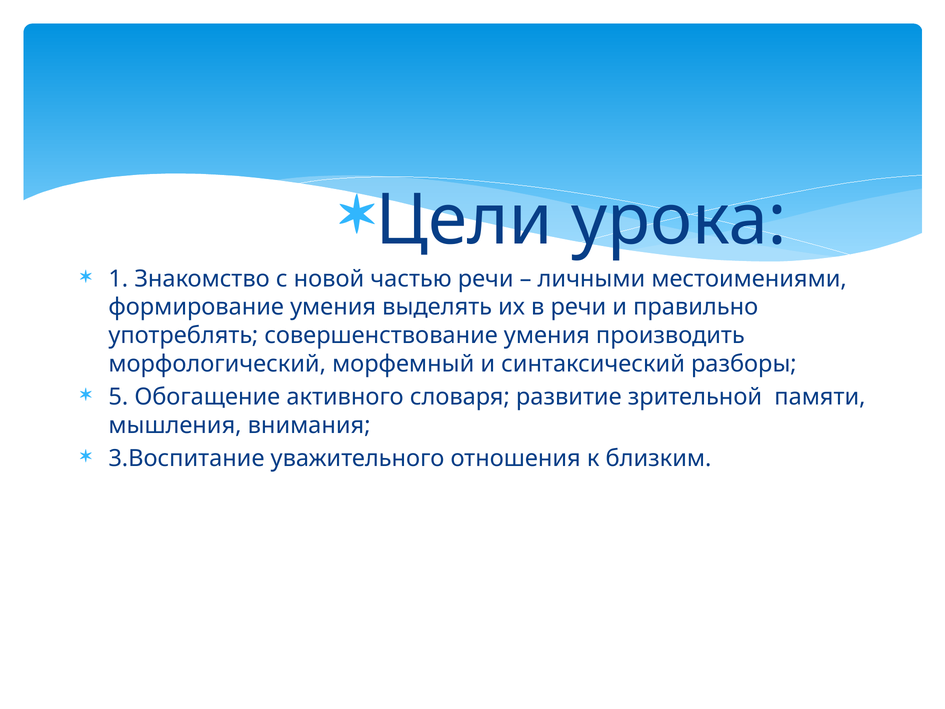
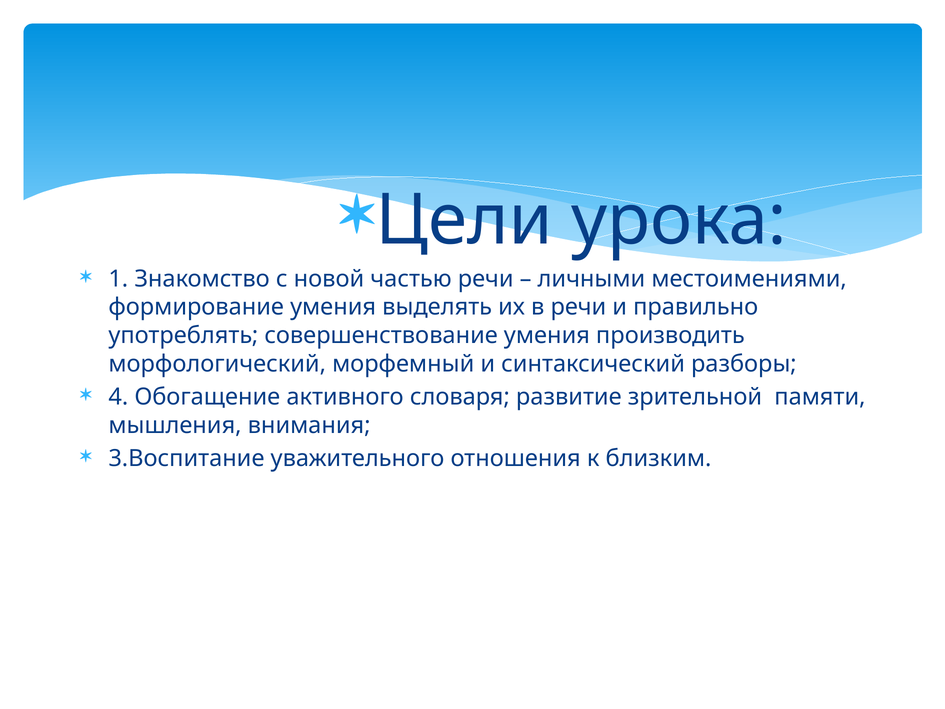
5: 5 -> 4 (118, 397)
